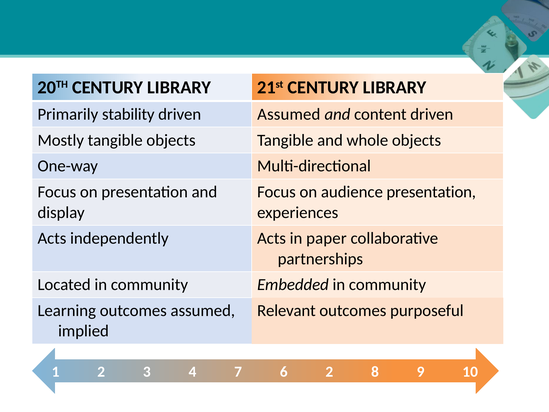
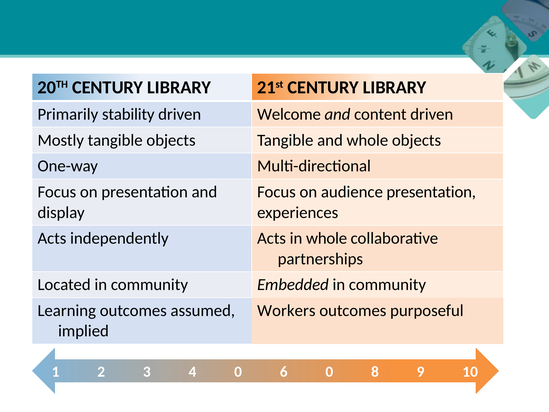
driven Assumed: Assumed -> Welcome (289, 114)
in paper: paper -> whole (327, 238)
Relevant: Relevant -> Workers (286, 310)
4 7: 7 -> 0 (238, 372)
6 2: 2 -> 0 (329, 372)
